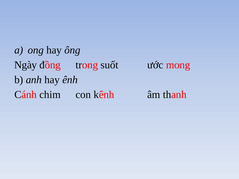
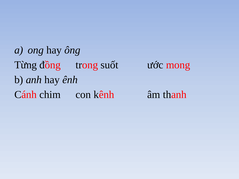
Ngày: Ngày -> Từng (26, 65)
